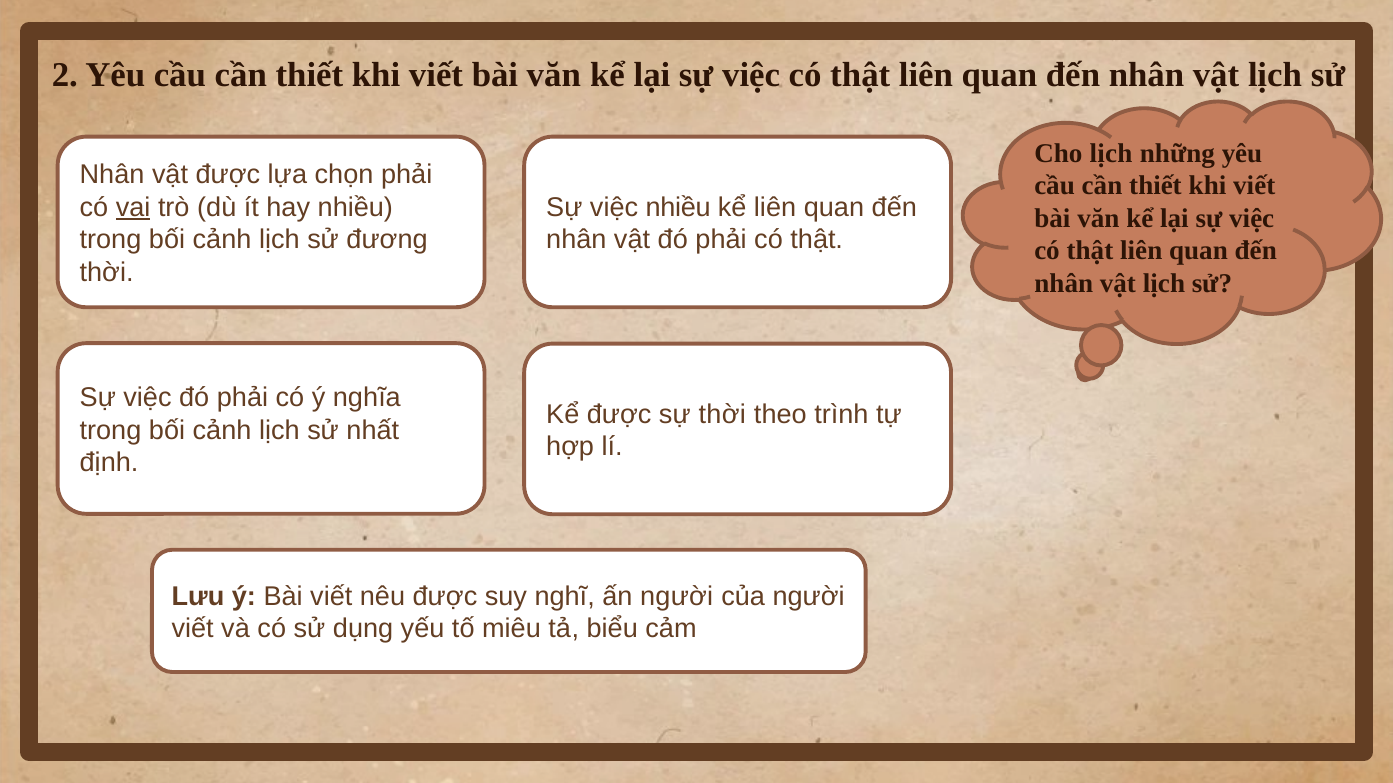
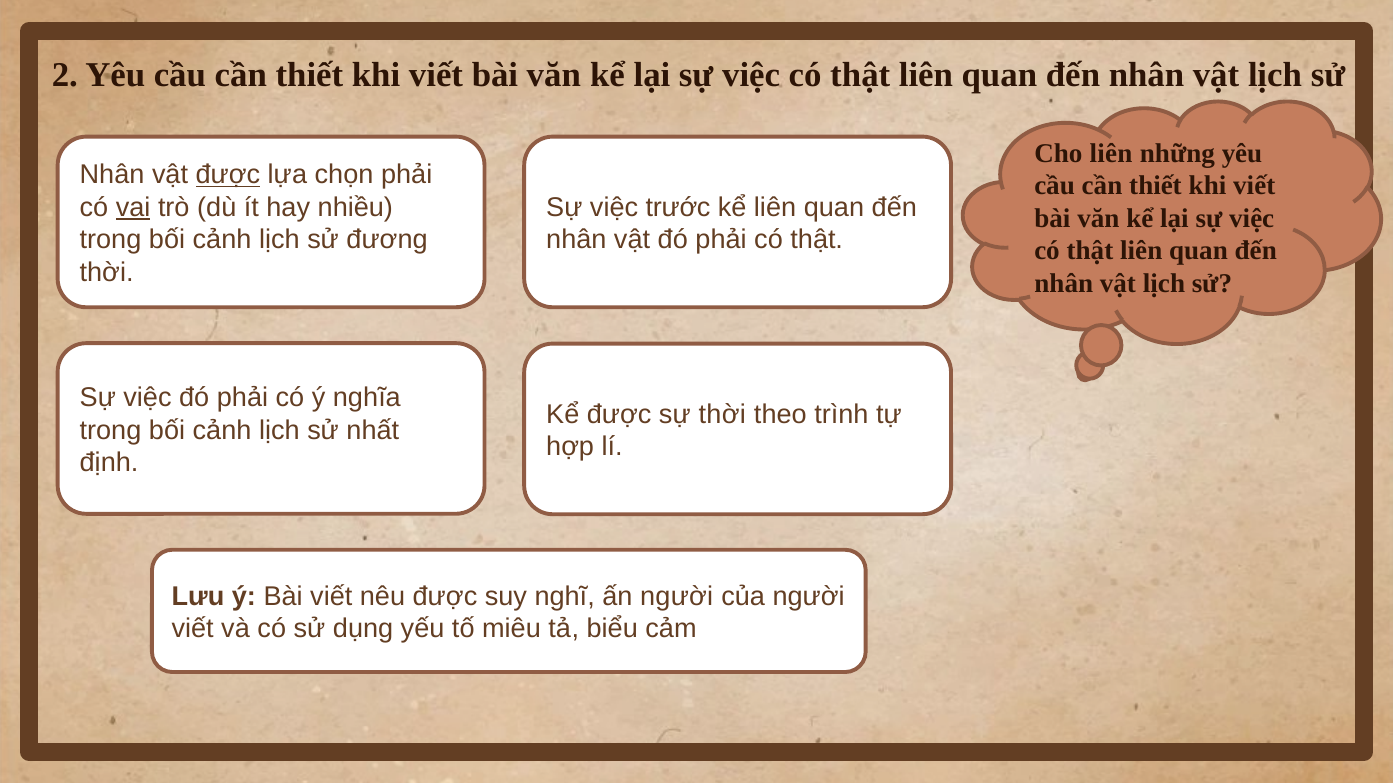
Cho lịch: lịch -> liên (1111, 153)
được underline: none -> present (228, 175)
việc nhiều: nhiều -> trước (678, 208)
